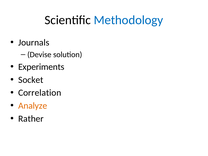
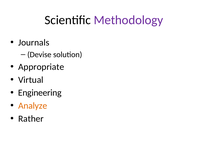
Methodology colour: blue -> purple (128, 20)
Experiments: Experiments -> Appropriate (41, 67)
Socket: Socket -> Virtual (31, 80)
Correlation: Correlation -> Engineering (40, 93)
